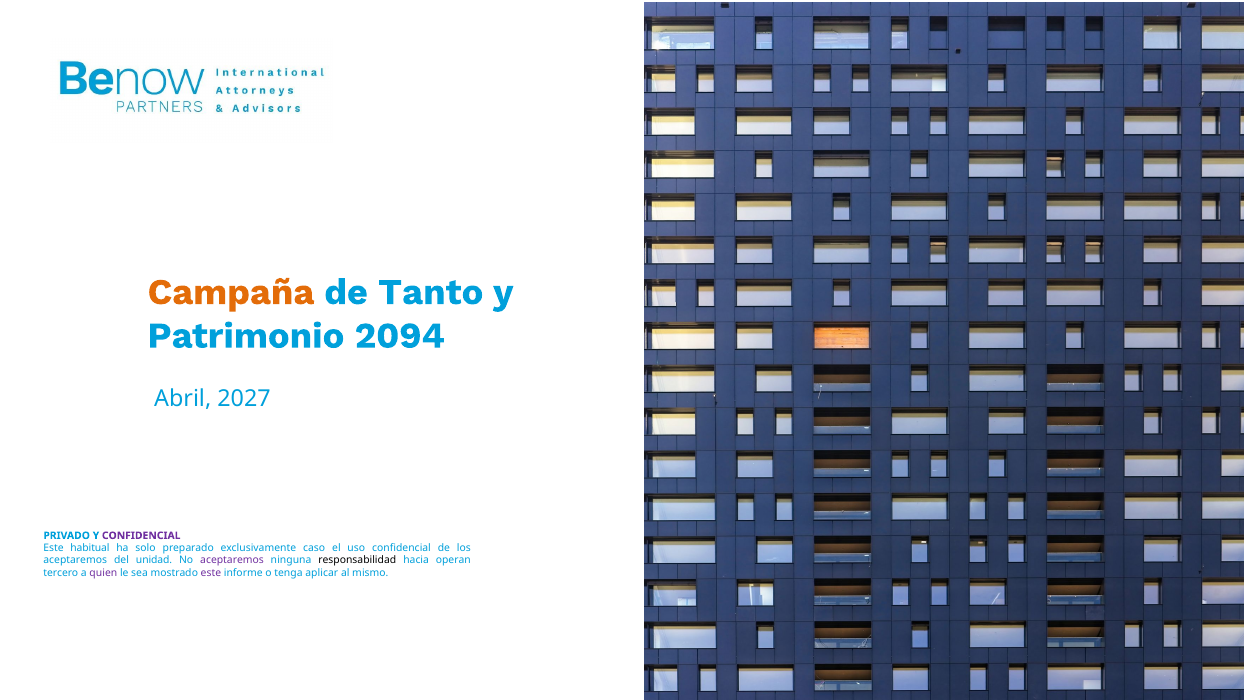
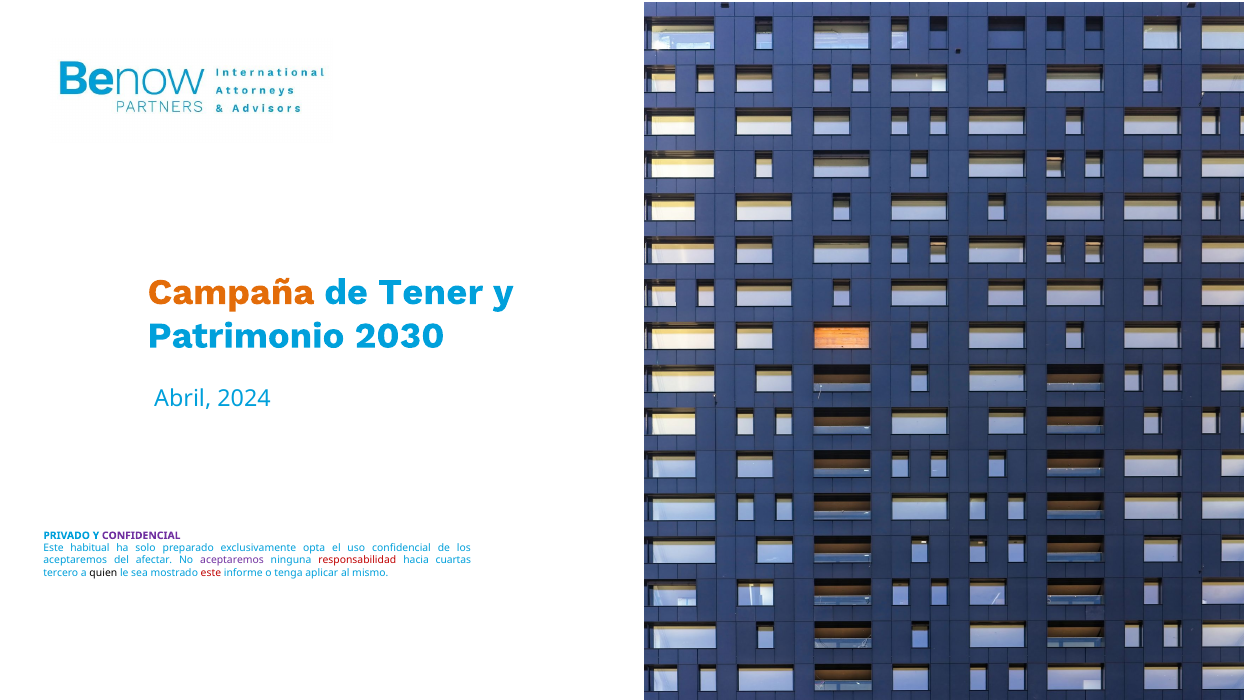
Tanto: Tanto -> Tener (431, 292)
2094: 2094 -> 2030 (400, 336)
2027: 2027 -> 2024 (244, 399)
caso: caso -> opta (314, 548)
unidad: unidad -> afectar (154, 560)
responsabilidad colour: black -> red (357, 560)
operan: operan -> cuartas (453, 560)
quien colour: purple -> black (103, 573)
este colour: purple -> red (211, 573)
